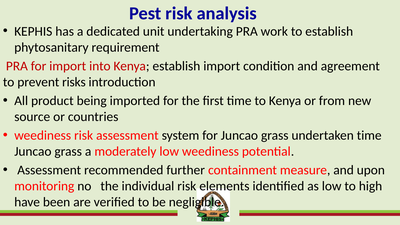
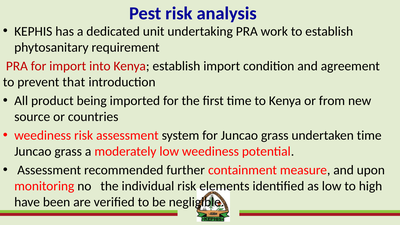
risks: risks -> that (74, 82)
